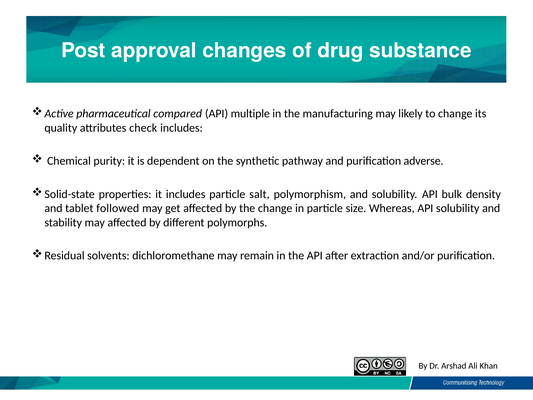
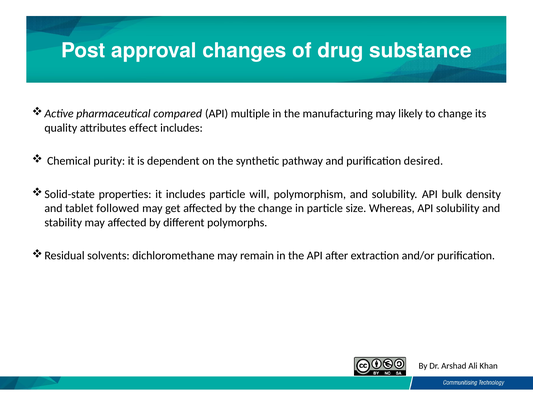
check: check -> effect (143, 128)
adverse: adverse -> desired (423, 161)
salt: salt -> will (259, 194)
